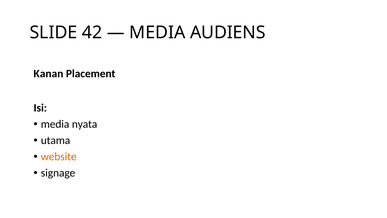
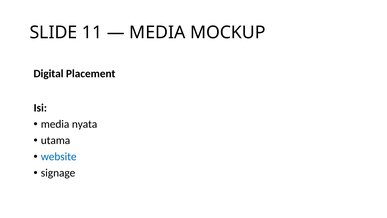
42: 42 -> 11 (92, 33)
AUDIENS: AUDIENS -> MOCKUP (228, 33)
Kanan: Kanan -> Digital (49, 74)
website colour: orange -> blue (59, 156)
